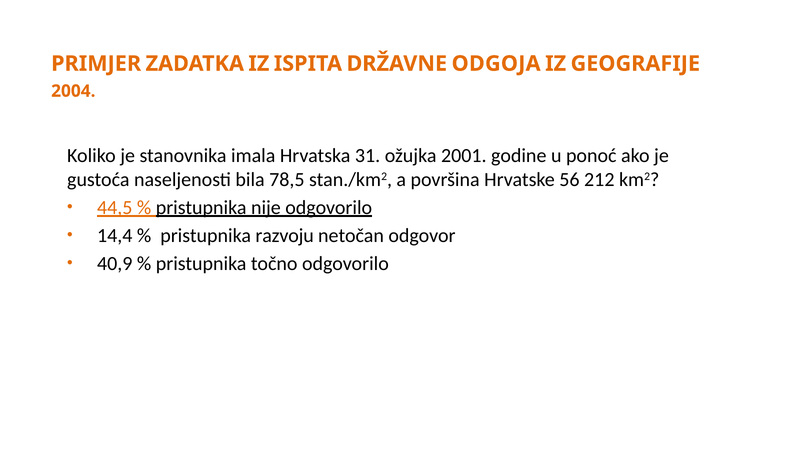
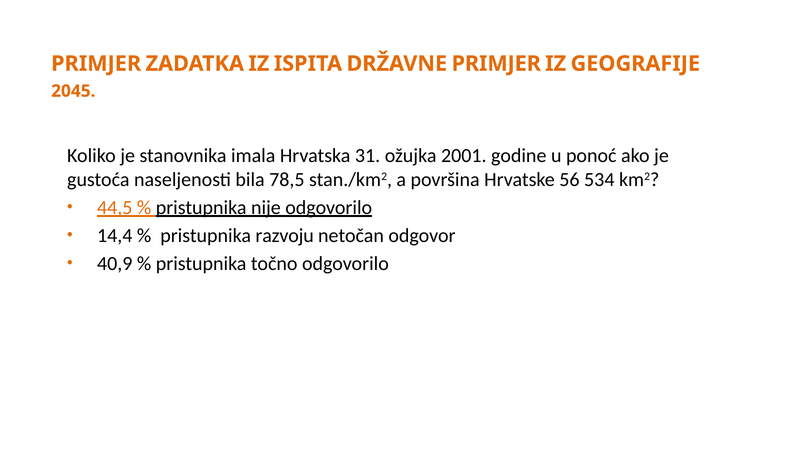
DRŽAVNE ODGOJA: ODGOJA -> PRIMJER (496, 64)
2004: 2004 -> 2045 (73, 91)
212: 212 -> 534 (599, 179)
